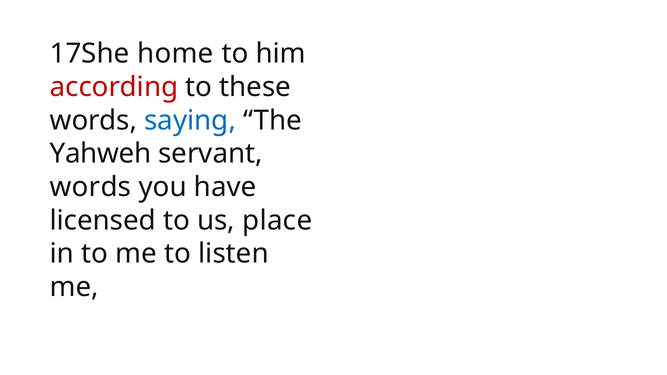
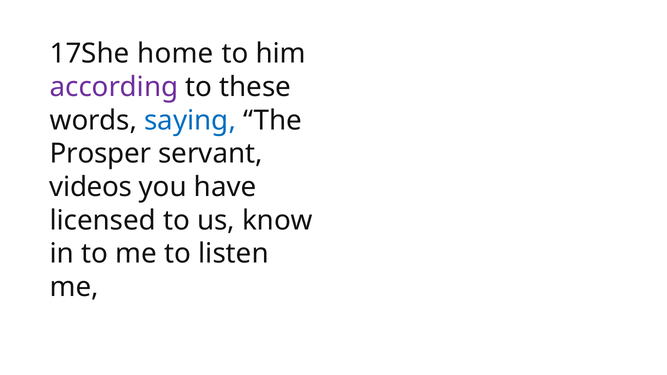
according colour: red -> purple (114, 87)
Yahweh: Yahweh -> Prosper (100, 154)
words: words -> videos (91, 187)
place: place -> know (277, 221)
